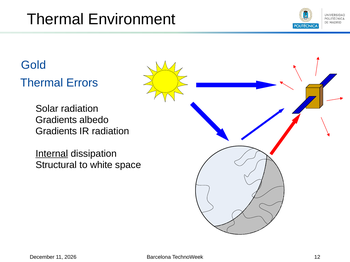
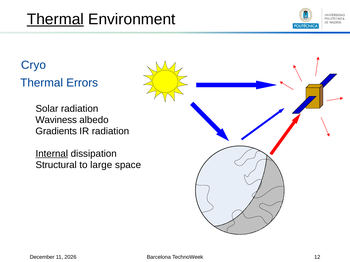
Thermal underline: none -> present (55, 19)
Gold: Gold -> Cryo (33, 65)
Gradients: Gradients -> Waviness (56, 120)
white: white -> large (101, 165)
